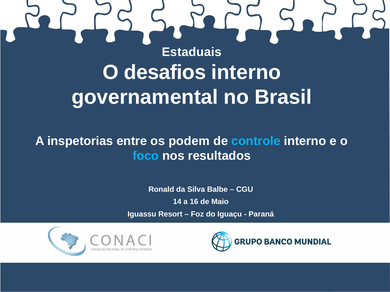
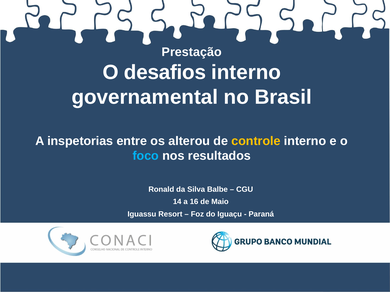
Estaduais: Estaduais -> Prestação (192, 52)
podem: podem -> alterou (189, 141)
controle colour: light blue -> yellow (256, 141)
